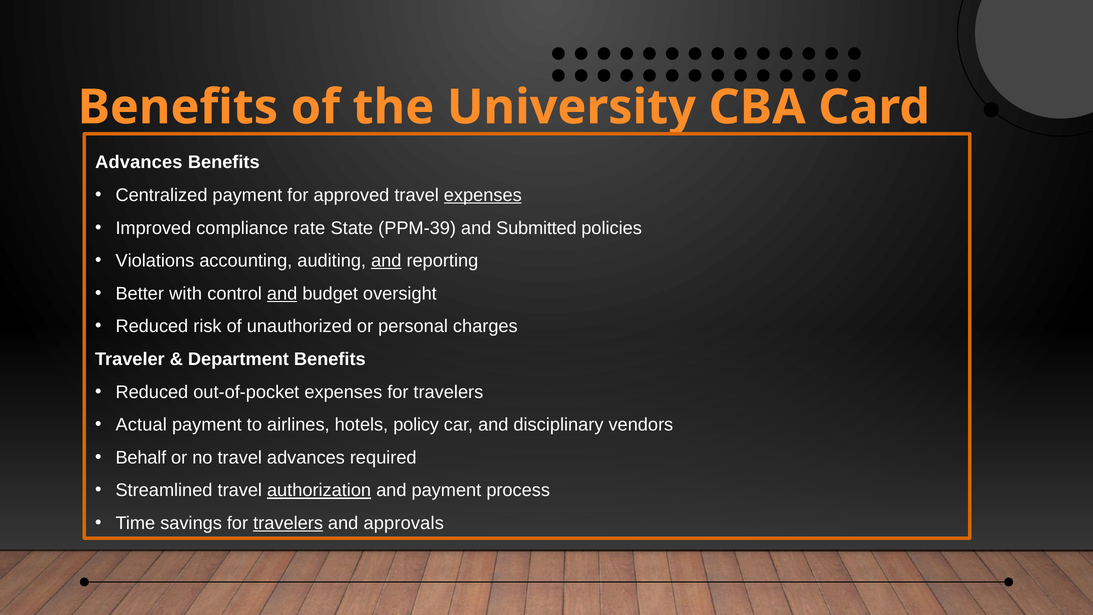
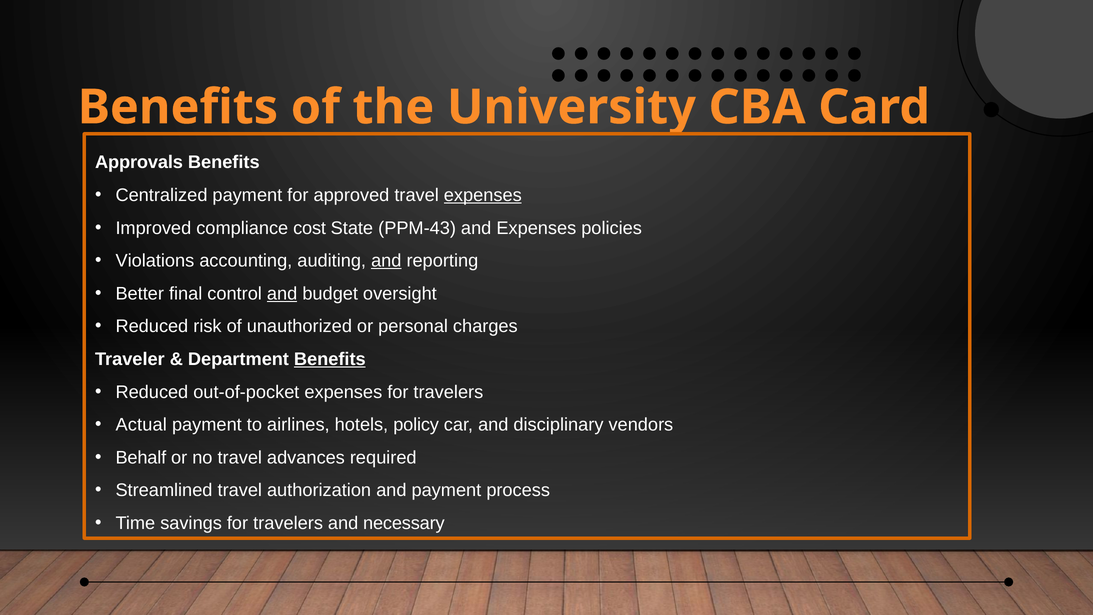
Advances: Advances -> Approvals (139, 162)
rate: rate -> cost (310, 228)
PPM-39: PPM-39 -> PPM-43 (417, 228)
and Submitted: Submitted -> Expenses (536, 228)
with: with -> final (186, 294)
Benefits underline: none -> present (330, 359)
authorization underline: present -> none (319, 490)
travelers underline: present -> none (288, 523)
approvals: approvals -> necessary (404, 523)
